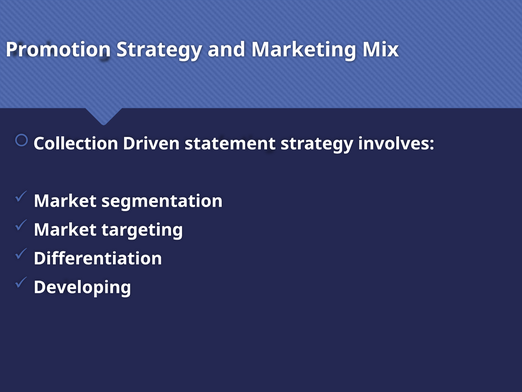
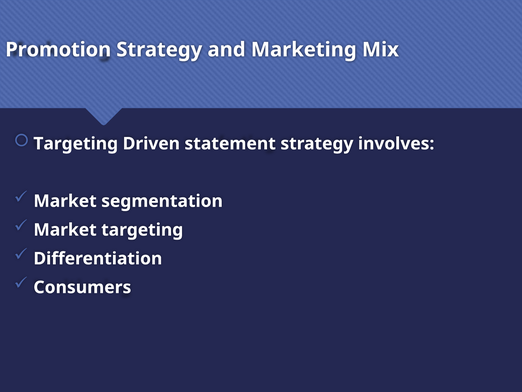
Collection: Collection -> Targeting (76, 143)
Developing: Developing -> Consumers (82, 287)
